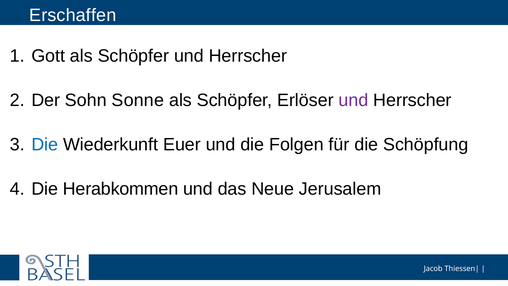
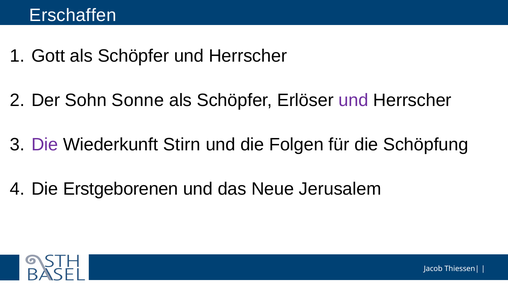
Die colour: blue -> purple (45, 144)
Euer: Euer -> Stirn (182, 144)
Herabkommen: Herabkommen -> Erstgeborenen (121, 189)
